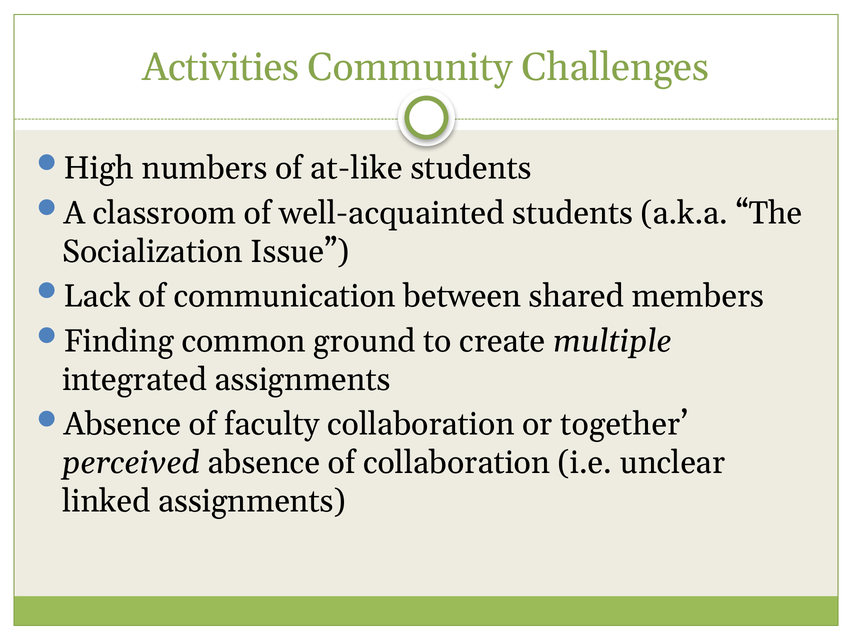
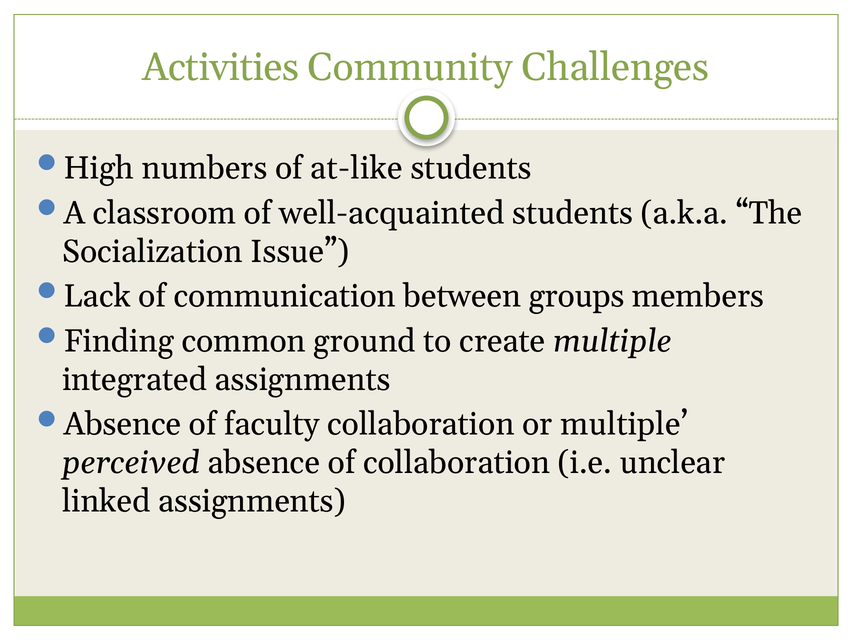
shared: shared -> groups (577, 296)
or together: together -> multiple (624, 424)
